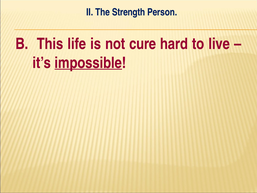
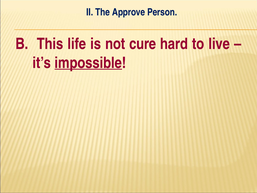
Strength: Strength -> Approve (129, 12)
